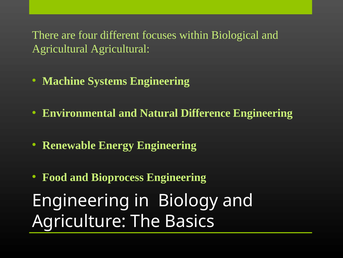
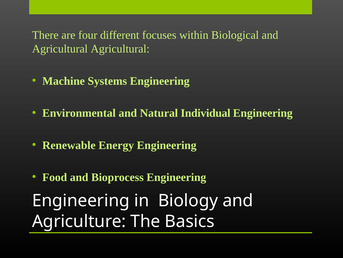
Difference: Difference -> Individual (206, 113)
